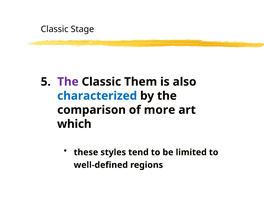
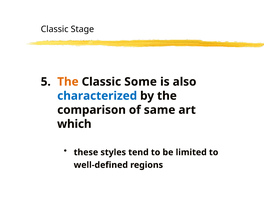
The colour: purple -> orange (68, 82)
Them: Them -> Some (141, 82)
more: more -> same (160, 110)
